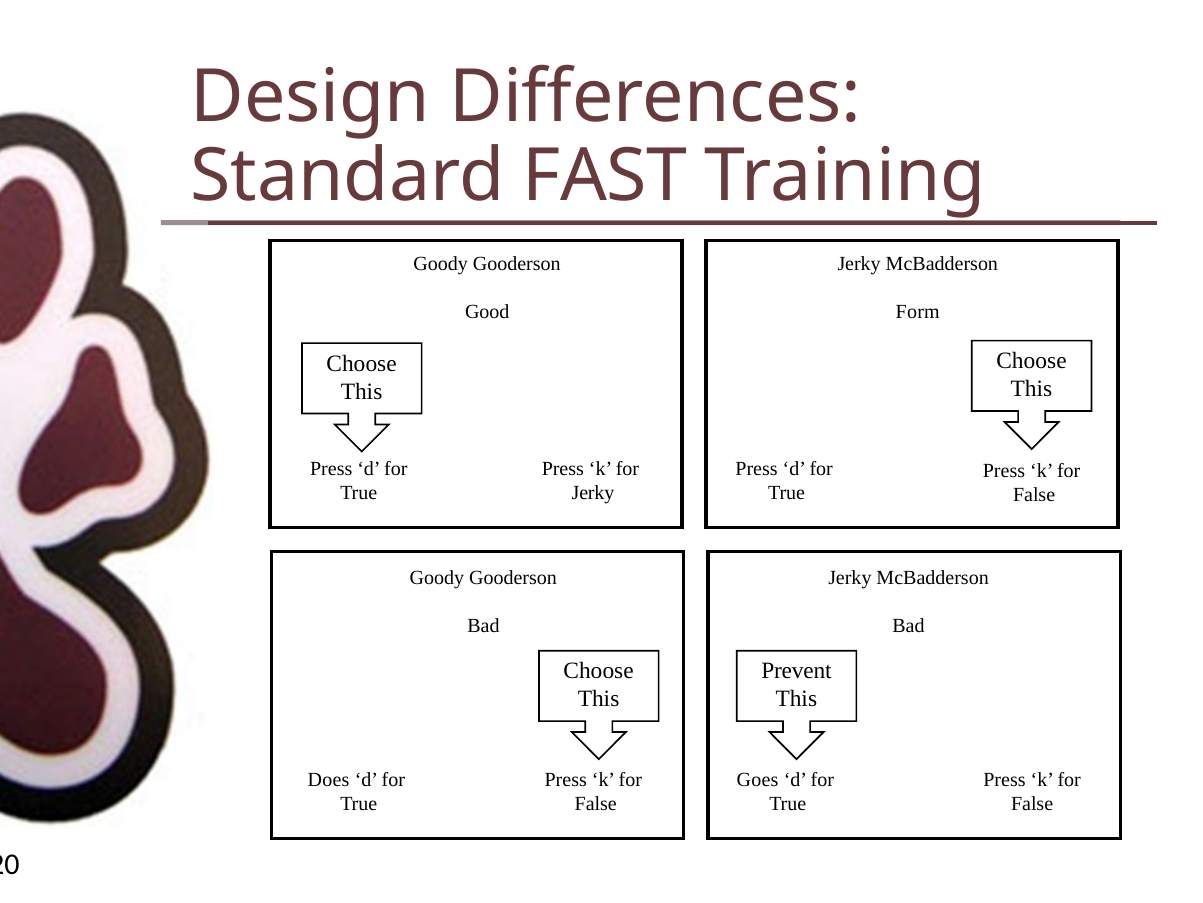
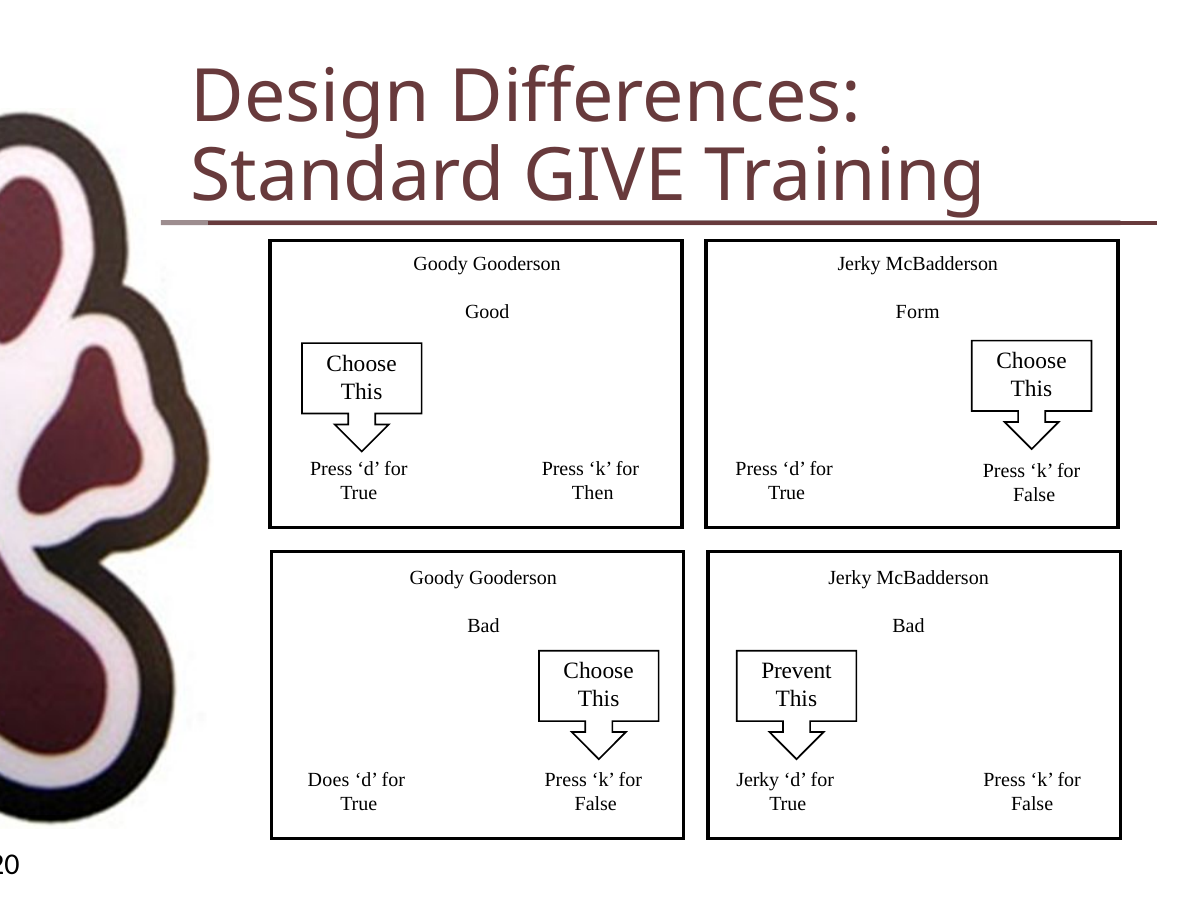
FAST: FAST -> GIVE (605, 176)
Jerky: Jerky -> Then (593, 492)
Goes: Goes -> Jerky (758, 779)
